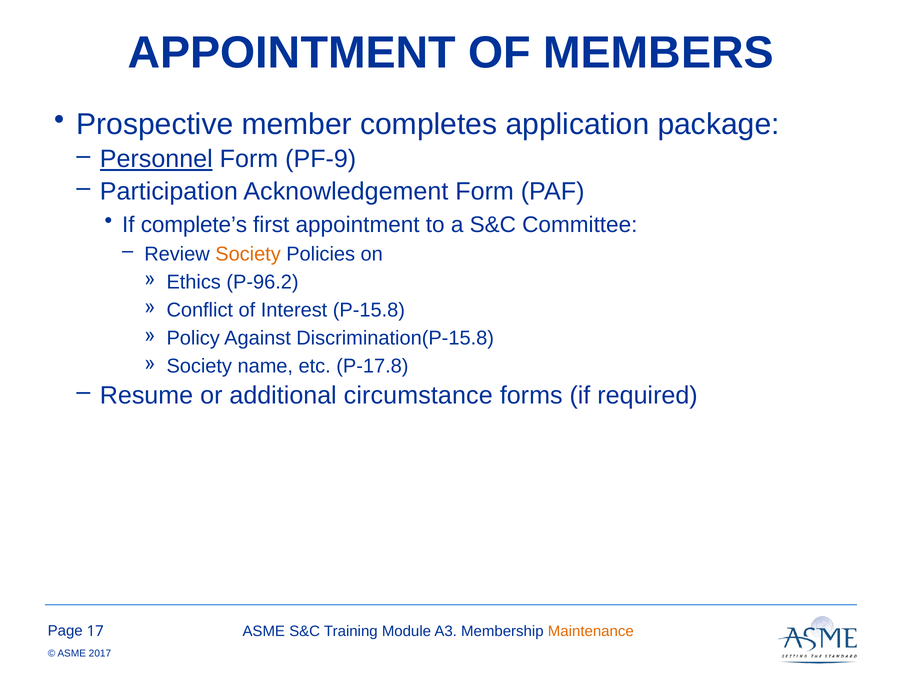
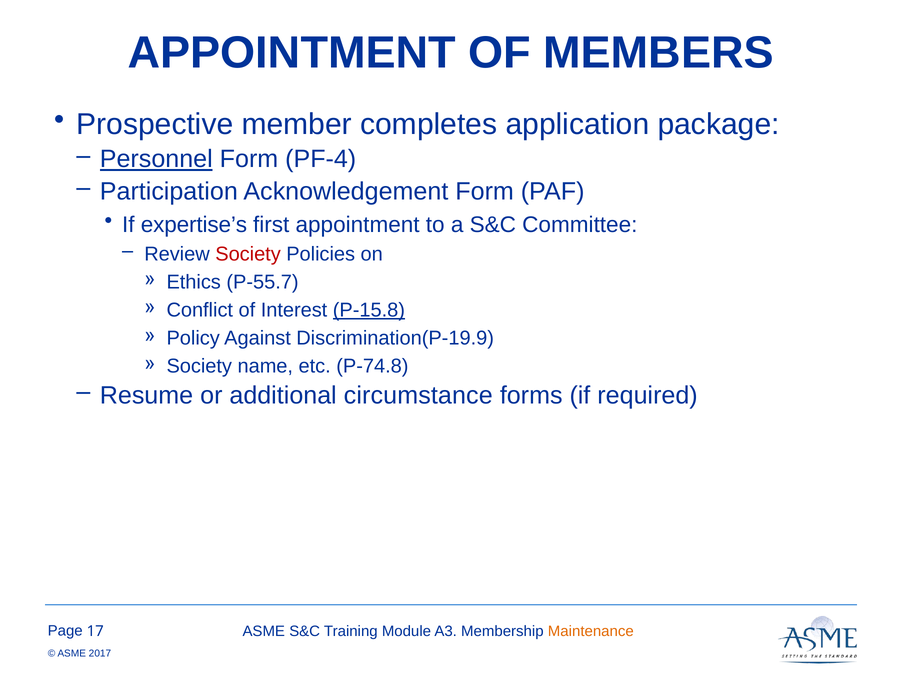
PF-9: PF-9 -> PF-4 (321, 159)
complete’s: complete’s -> expertise’s (194, 224)
Society colour: orange -> red (248, 254)
P-96.2: P-96.2 -> P-55.7 (263, 282)
P-15.8 underline: none -> present (369, 310)
Discrimination(P-15.8: Discrimination(P-15.8 -> Discrimination(P-19.9 (395, 338)
P-17.8: P-17.8 -> P-74.8 (372, 366)
